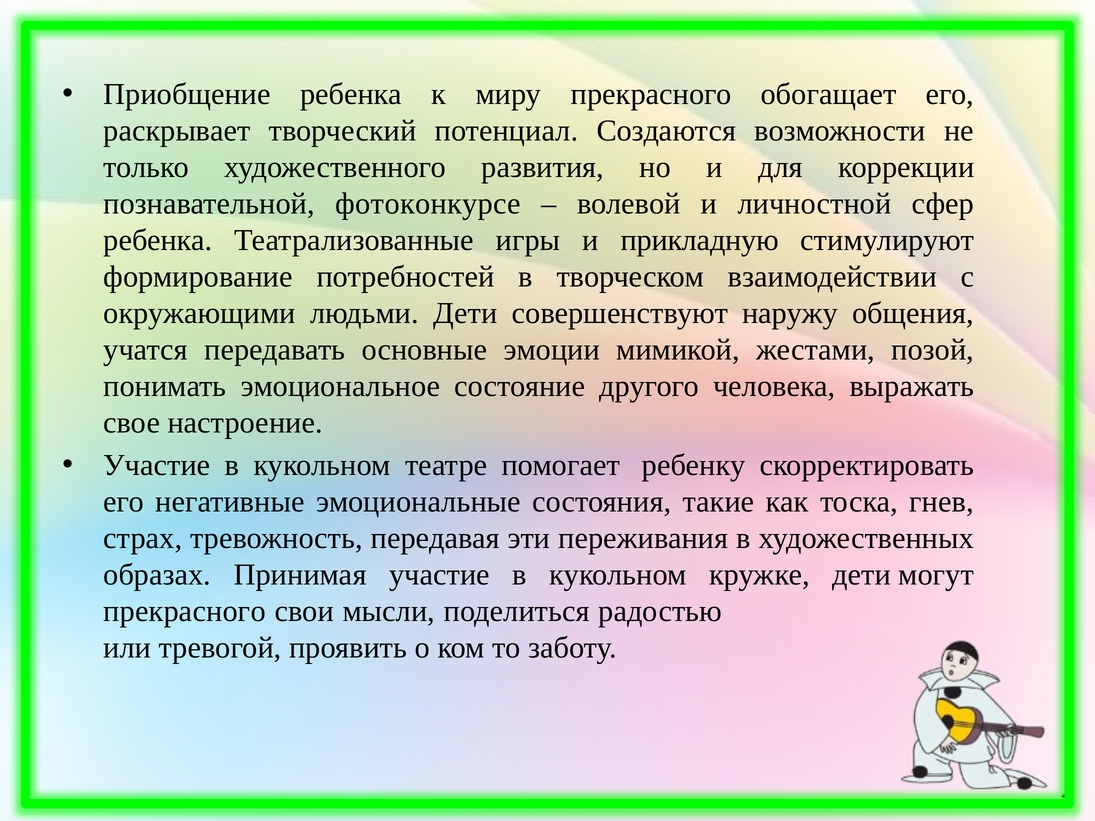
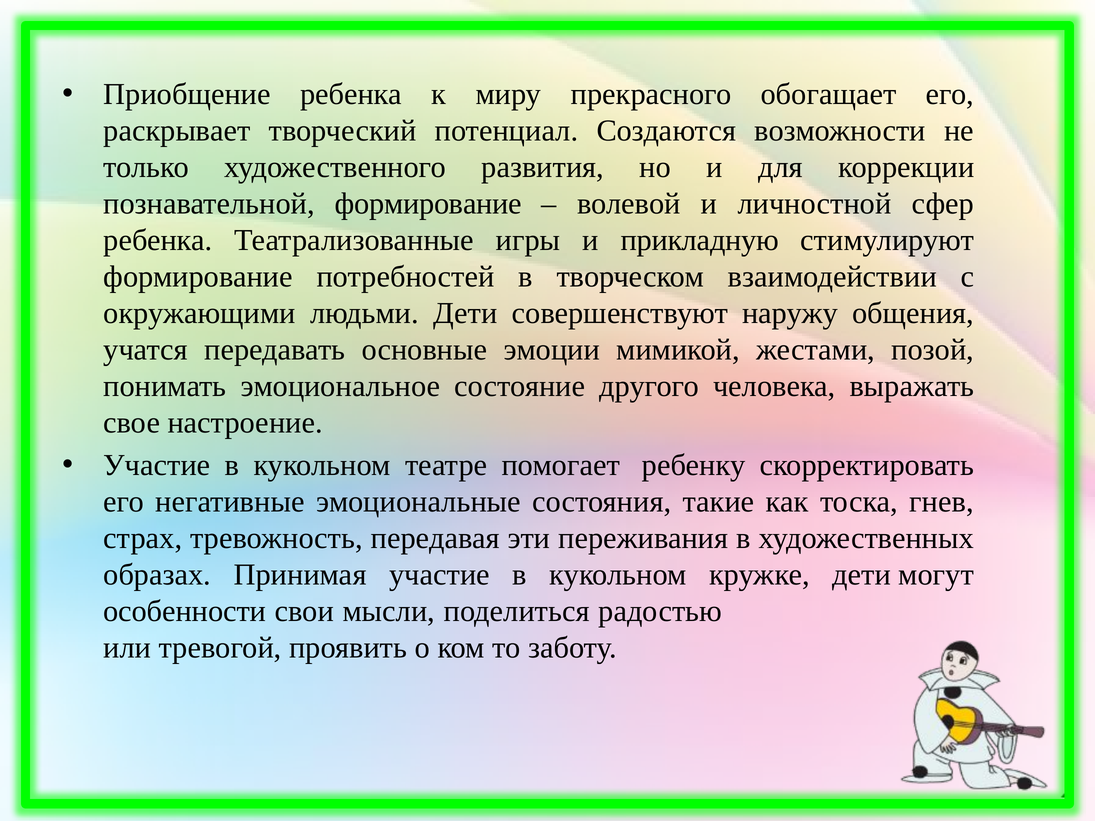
познавательной фотоконкурсе: фотоконкурсе -> формирование (428, 204)
прекрасного: прекрасного -> особенности (185, 612)
